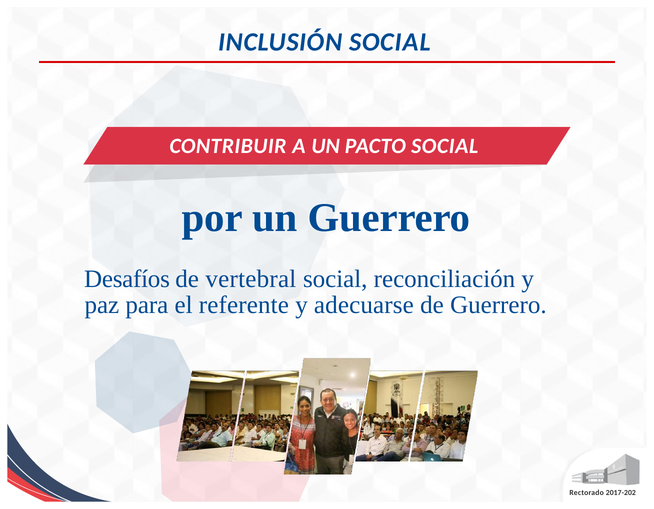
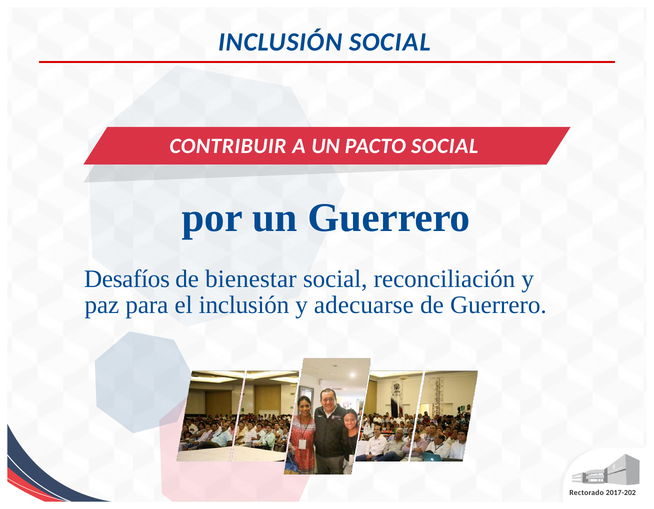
vertebral: vertebral -> bienestar (251, 279)
el referente: referente -> inclusión (244, 305)
